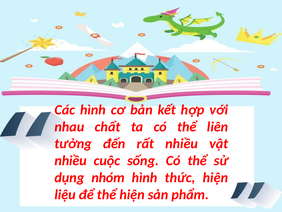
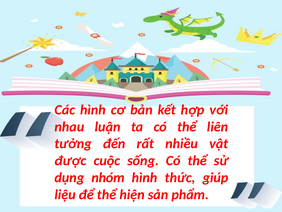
chất: chất -> luận (108, 126)
nhiều: nhiều -> được (71, 160)
thức hiện: hiện -> giúp (215, 177)
